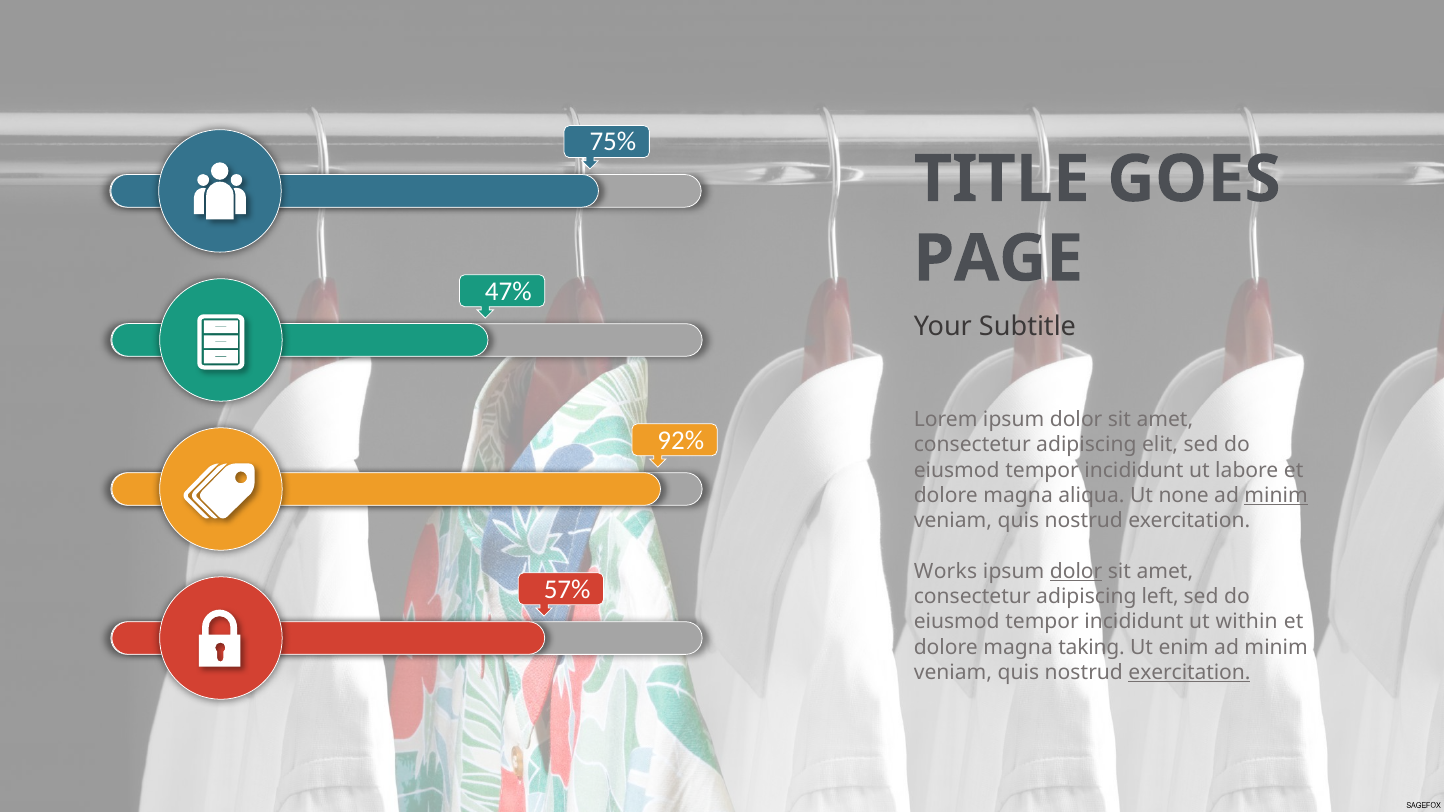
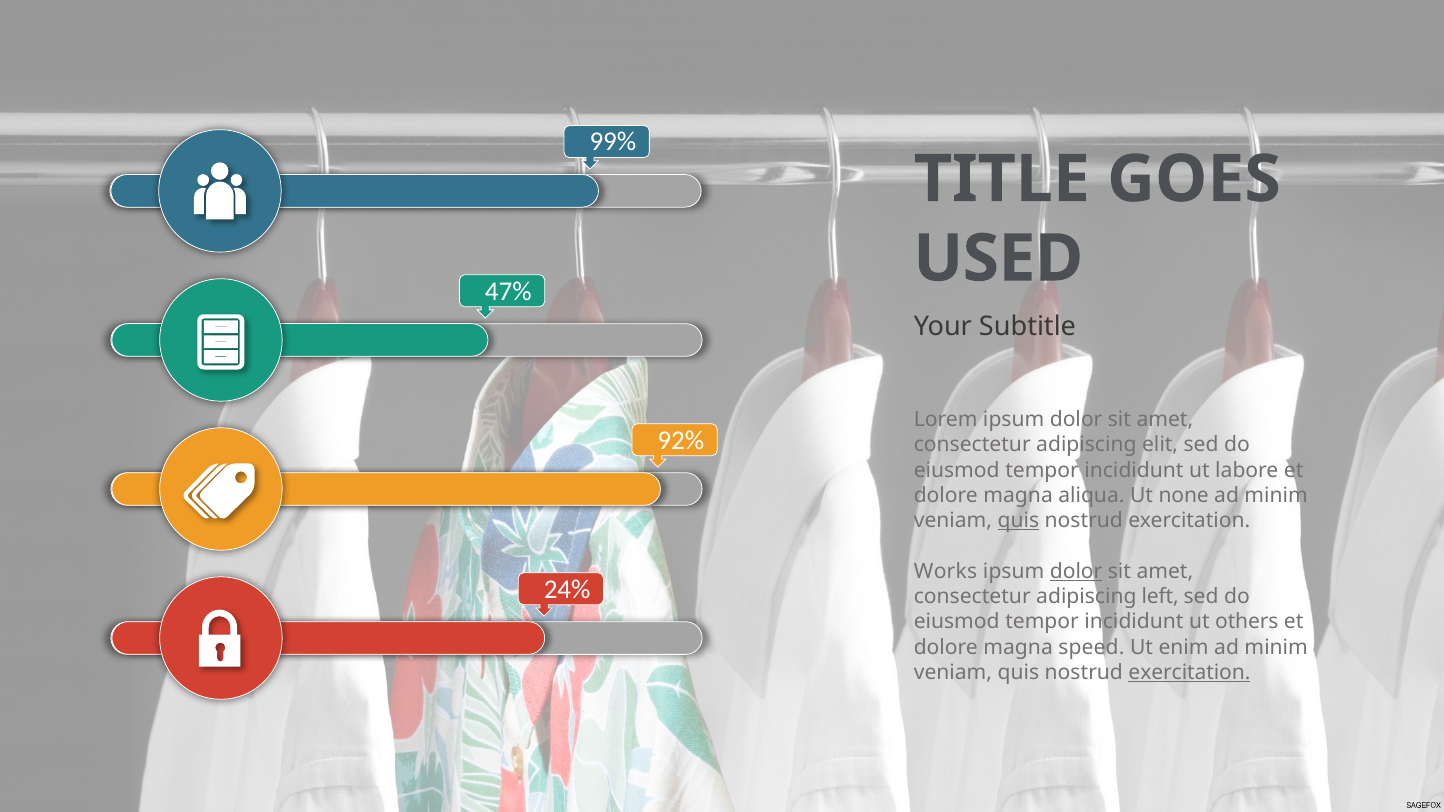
75%: 75% -> 99% (613, 142)
PAGE: PAGE -> USED (998, 259)
minim underline: present -> none (1276, 496)
quis underline: none -> present (1018, 521)
57%: 57% -> 24% (567, 589)
within: within -> others (1247, 622)
taking: taking -> speed (1091, 647)
